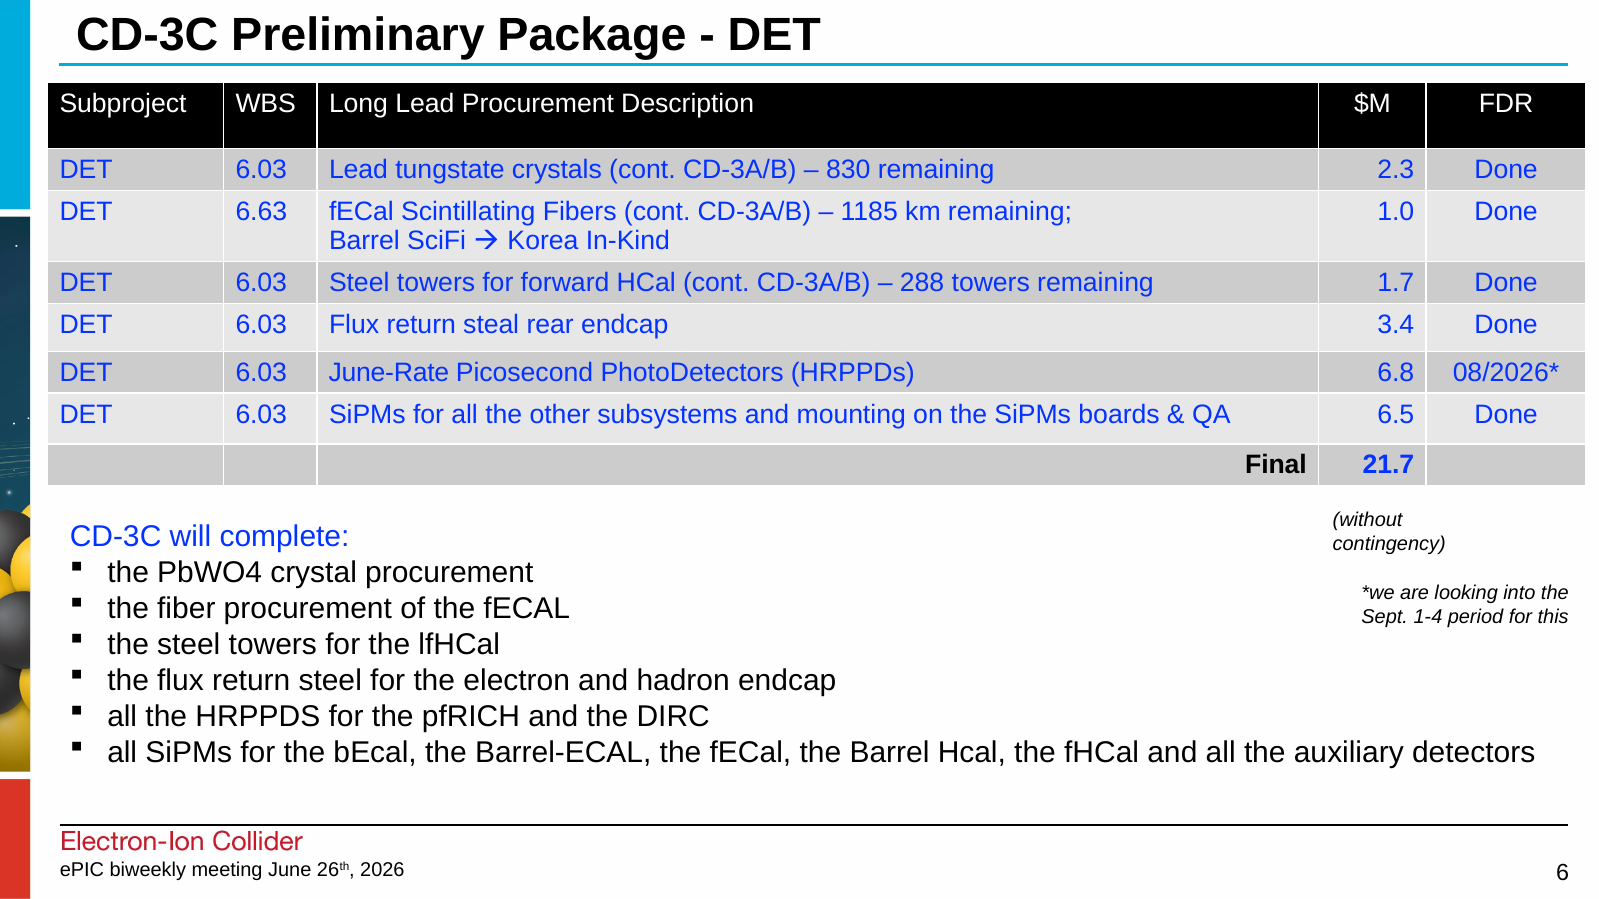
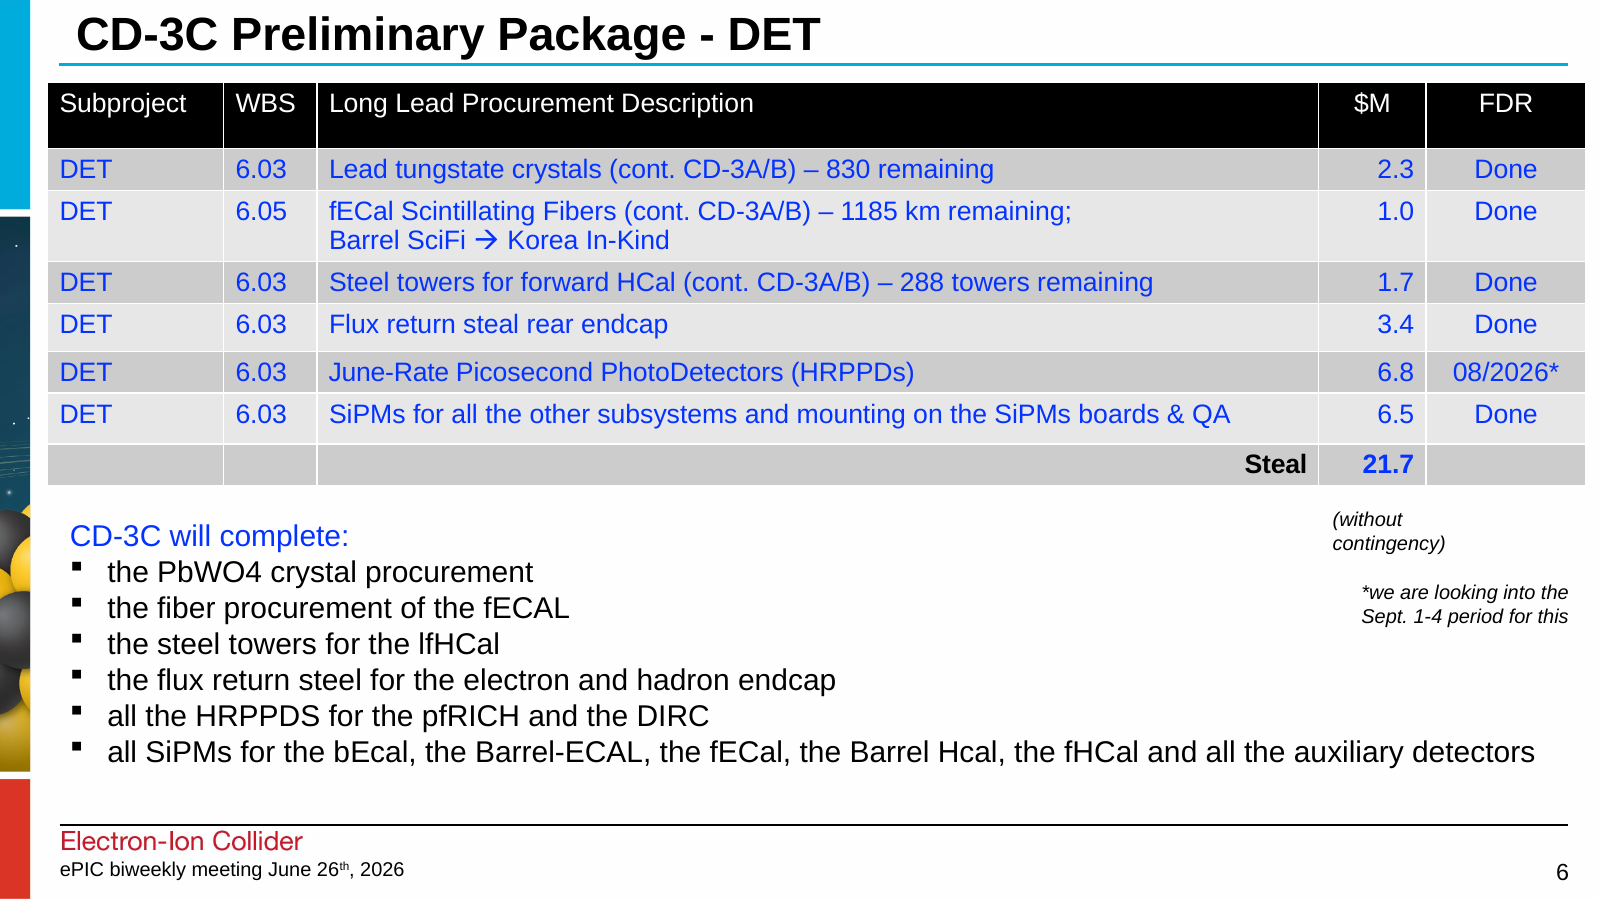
6.63: 6.63 -> 6.05 (261, 212)
Final: Final -> Steal (1276, 465)
